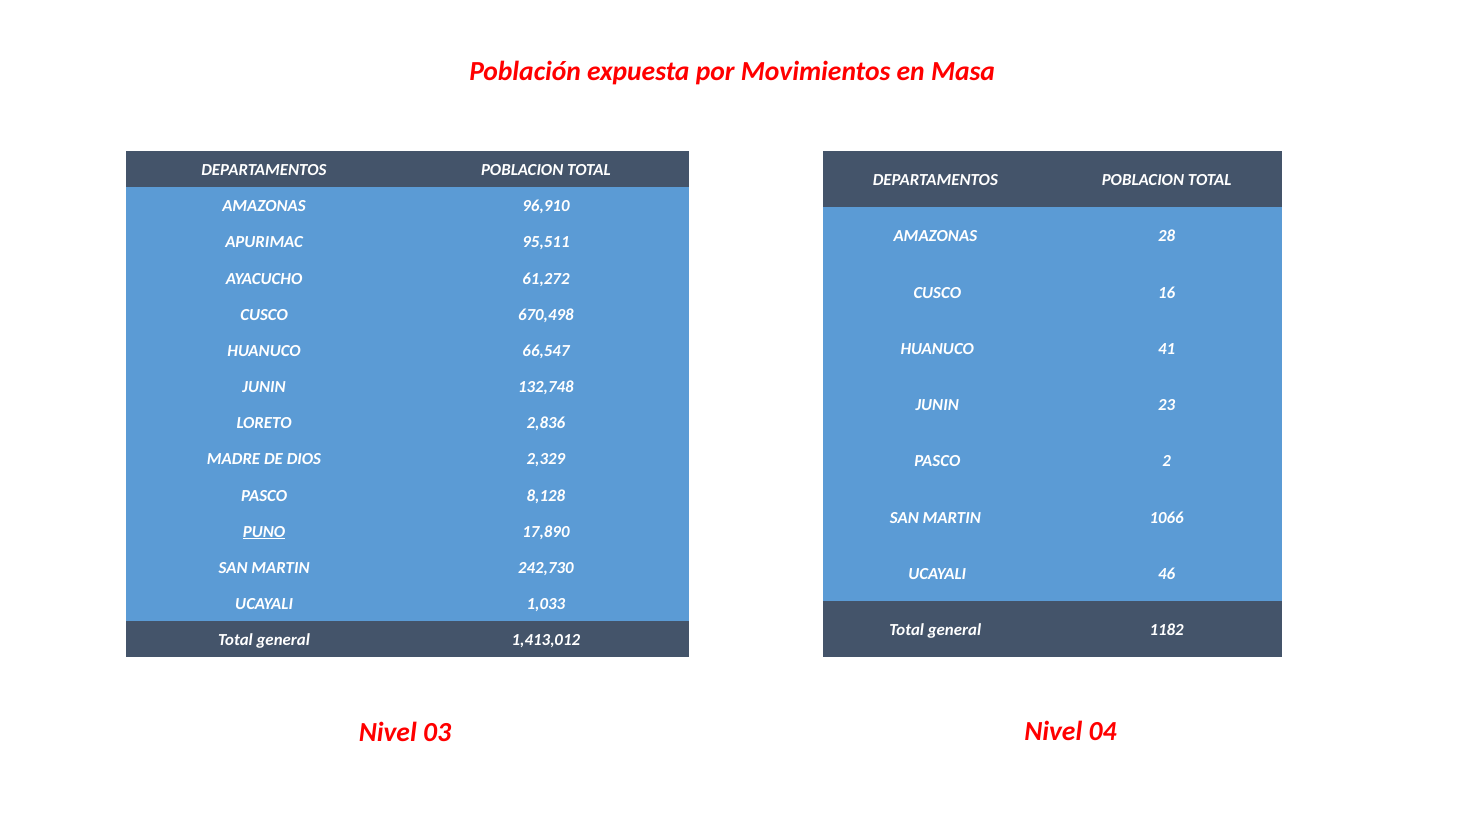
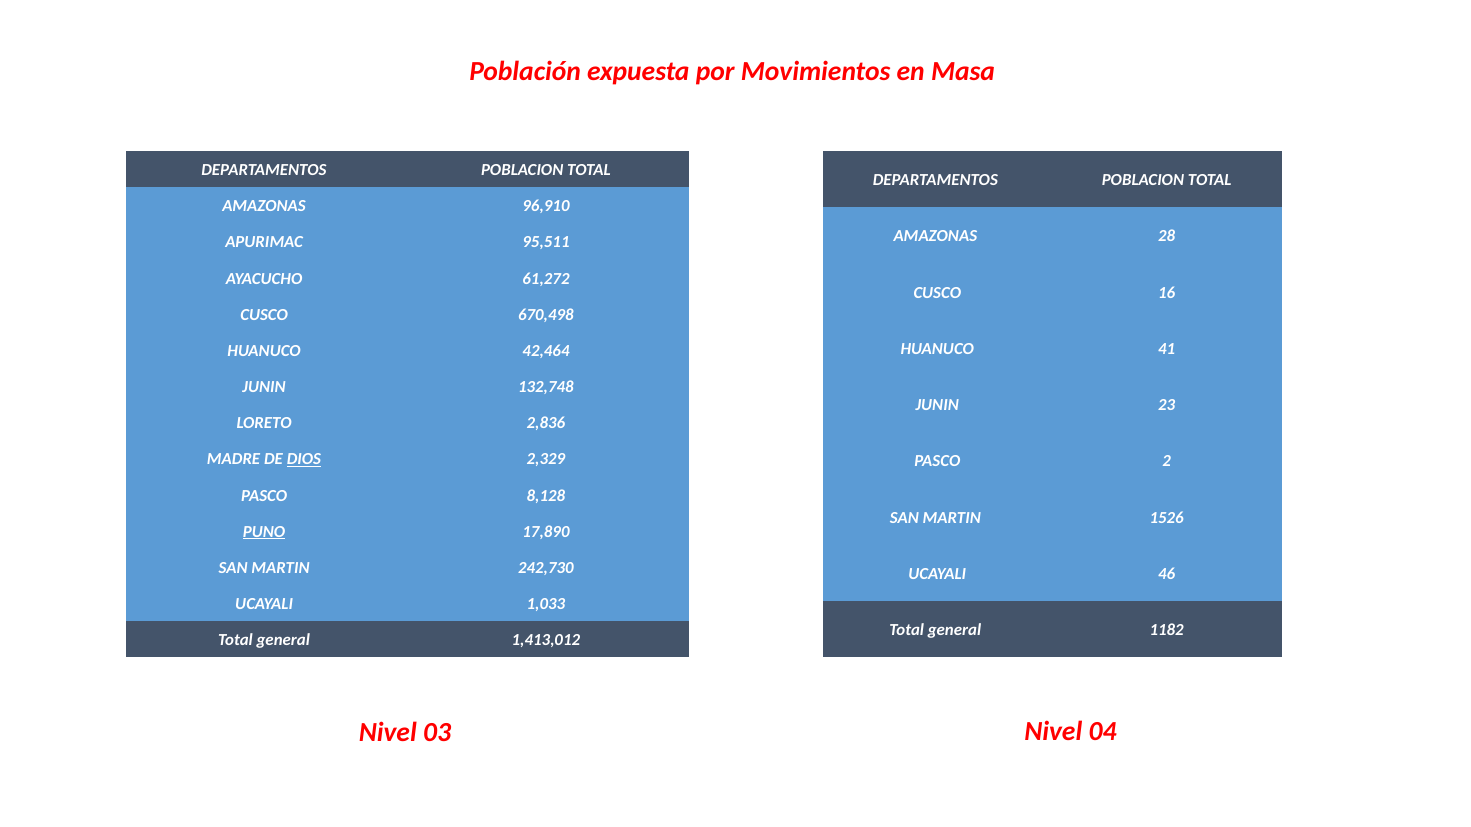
66,547: 66,547 -> 42,464 (546, 351)
DIOS underline: none -> present (304, 460)
1066: 1066 -> 1526 (1167, 518)
